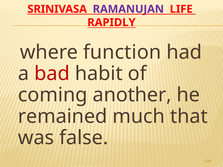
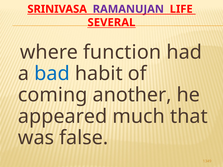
RAPIDLY: RAPIDLY -> SEVERAL (111, 23)
bad colour: red -> blue (52, 74)
remained: remained -> appeared (63, 117)
